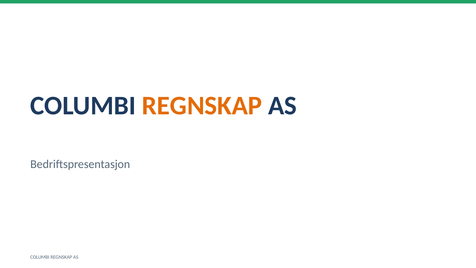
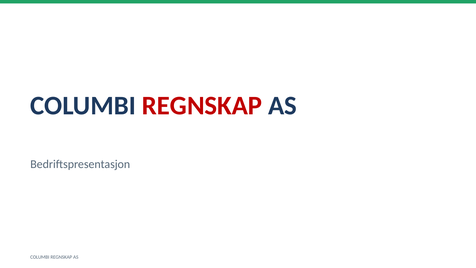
REGNSKAP colour: orange -> red (202, 106)
